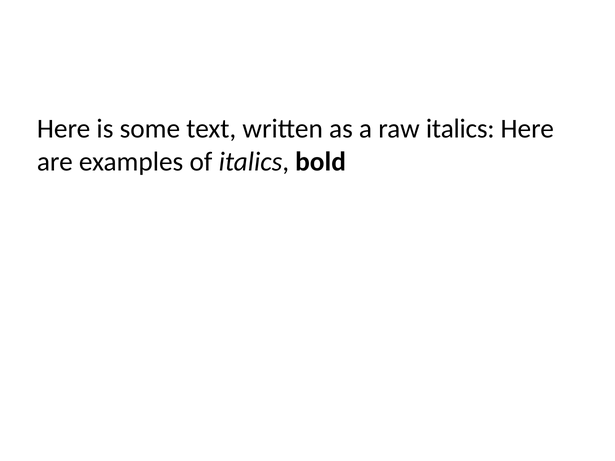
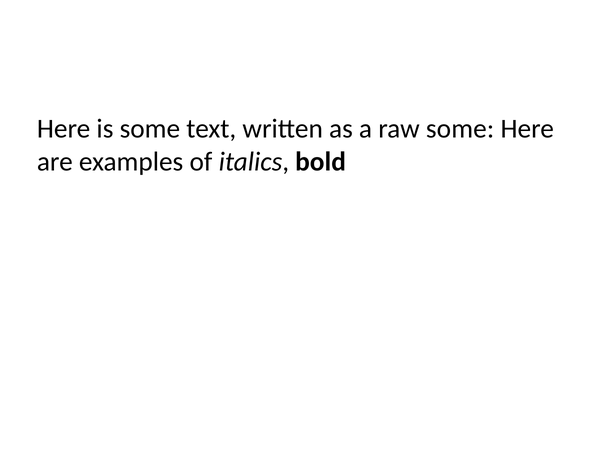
raw italics: italics -> some (460, 129)
